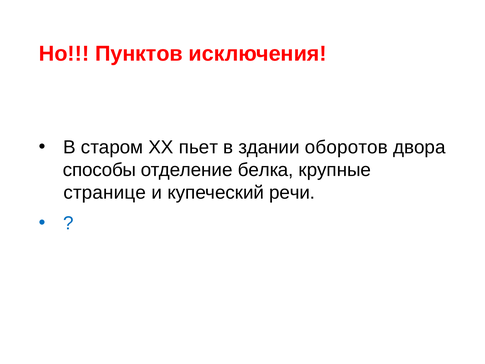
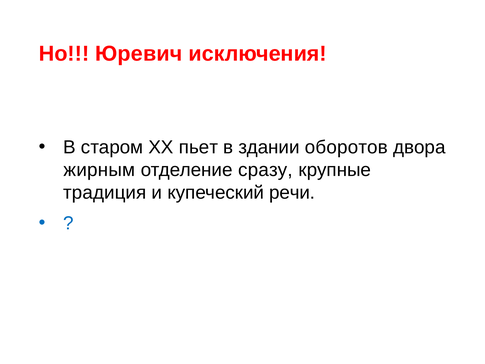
Пунктов: Пунктов -> Юревич (139, 54)
способы: способы -> жирным (99, 170)
белка: белка -> сразу (265, 170)
странице: странице -> традиция (105, 193)
